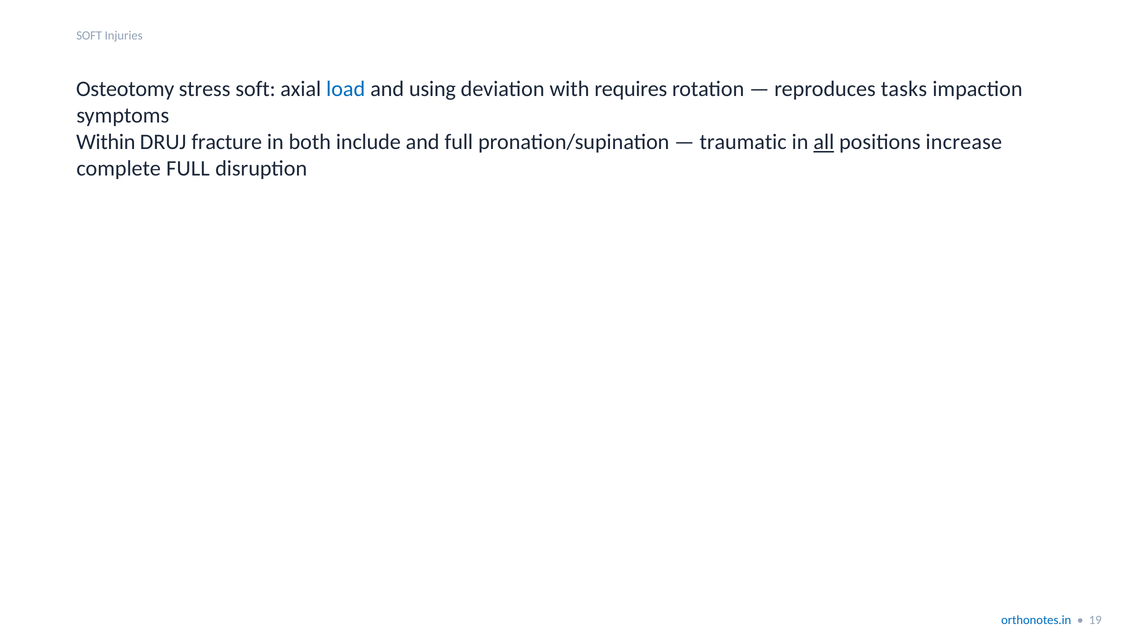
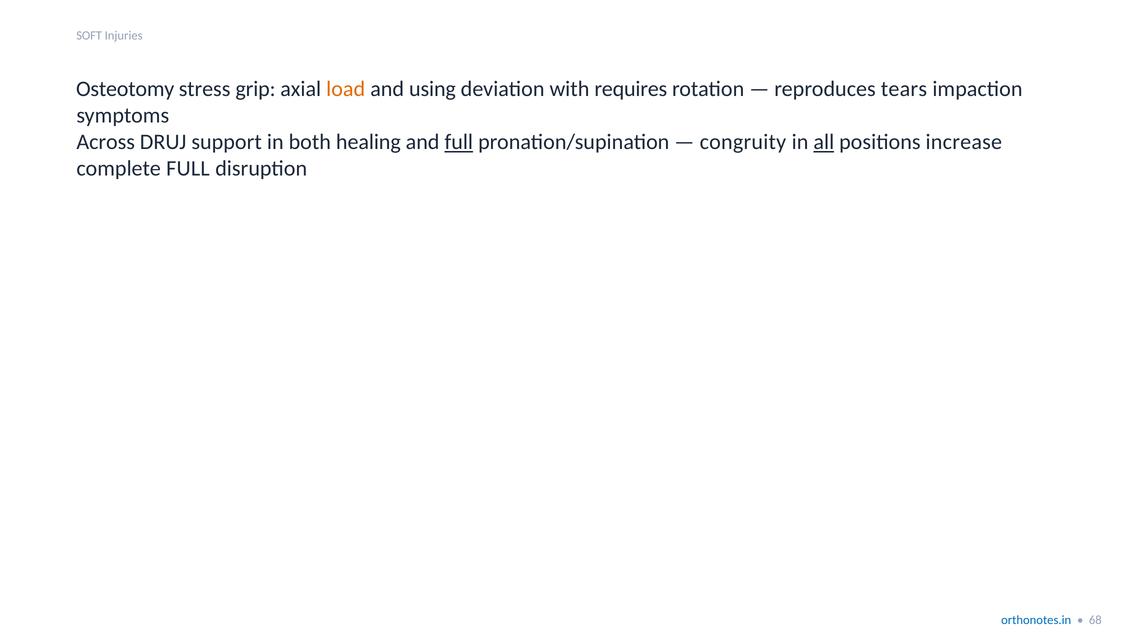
stress soft: soft -> grip (256, 89)
load colour: blue -> orange (346, 89)
tasks: tasks -> tears (904, 89)
Within: Within -> Across (106, 142)
fracture: fracture -> support (227, 142)
include: include -> healing (368, 142)
full underline: none -> present (459, 142)
traumatic: traumatic -> congruity (743, 142)
19: 19 -> 68 (1095, 621)
